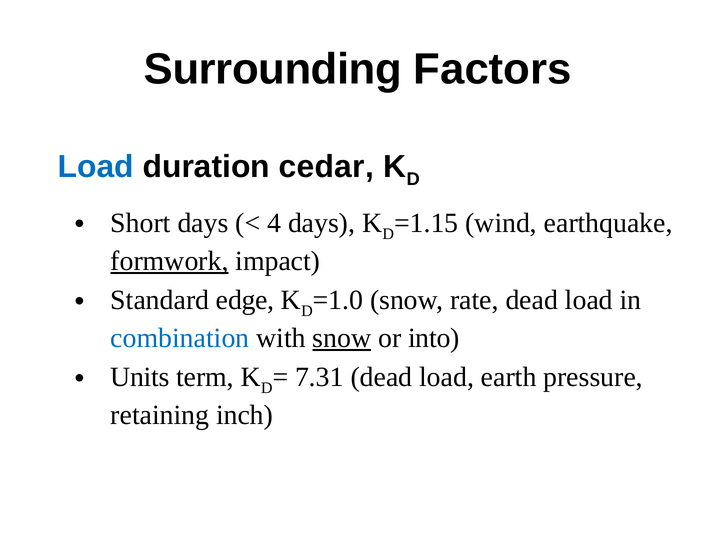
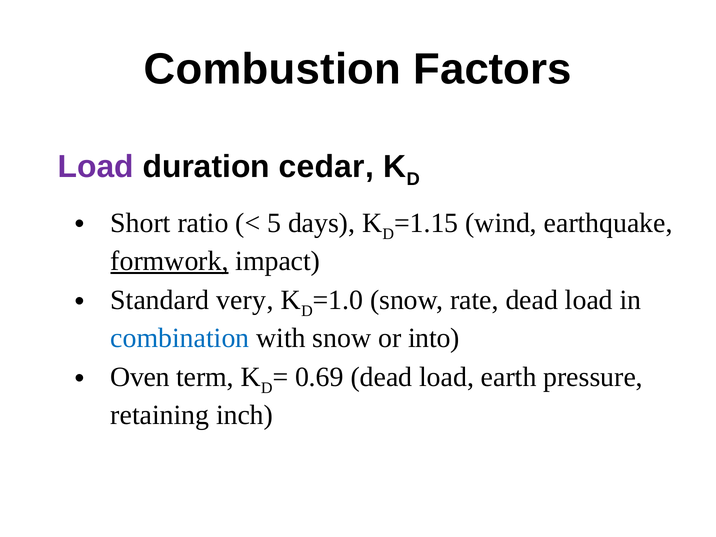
Surrounding: Surrounding -> Combustion (272, 69)
Load colour: blue -> purple (96, 167)
Short days: days -> ratio (203, 223)
4: 4 -> 5 (274, 223)
edge: edge -> very (245, 300)
snow underline: present -> none (342, 338)
Units: Units -> Oven (140, 377)
7.31: 7.31 -> 0.69 (319, 377)
